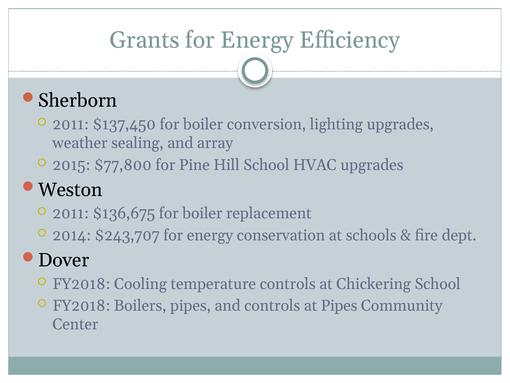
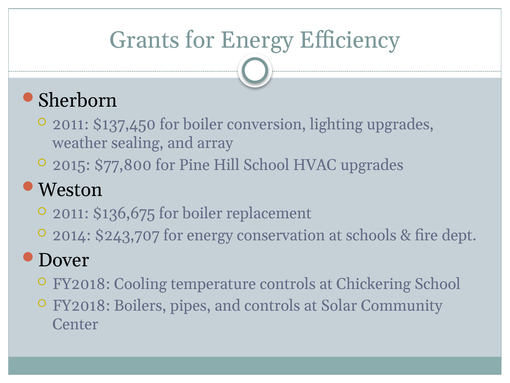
at Pipes: Pipes -> Solar (339, 305)
